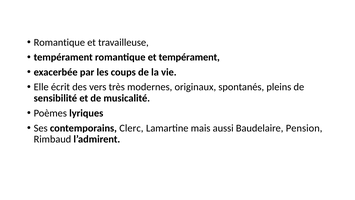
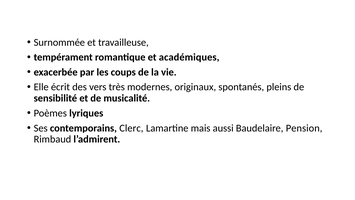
Romantique: Romantique -> Surnommée (59, 42)
et tempérament: tempérament -> académiques (189, 57)
